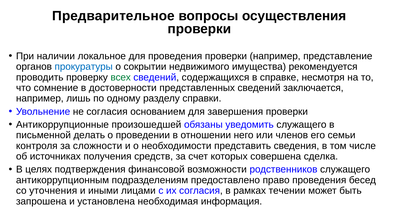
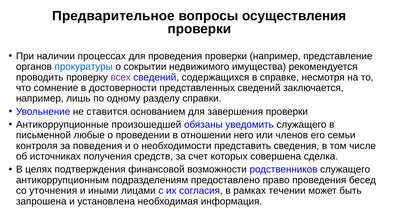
локальное: локальное -> процессах (102, 56)
всех colour: green -> purple (121, 77)
не согласия: согласия -> ставится (107, 112)
делать: делать -> любые (89, 135)
сложности: сложности -> поведения (98, 146)
